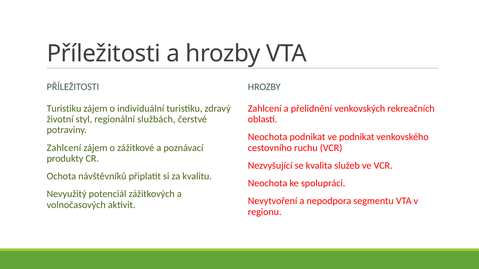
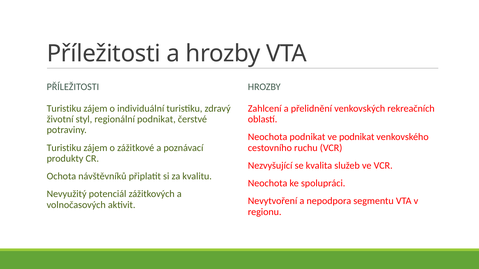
regionální službách: službách -> podnikat (156, 119)
Zahlcení: Zahlcení -> Turistiku (64, 148)
